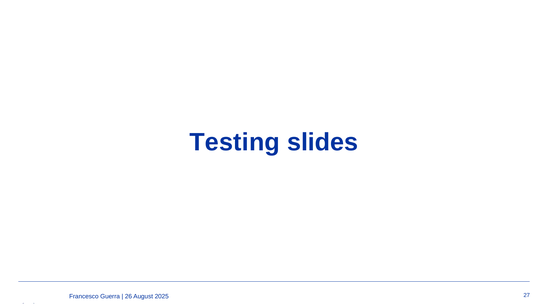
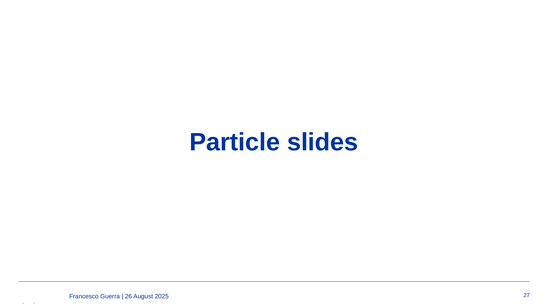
Testing: Testing -> Particle (235, 142)
